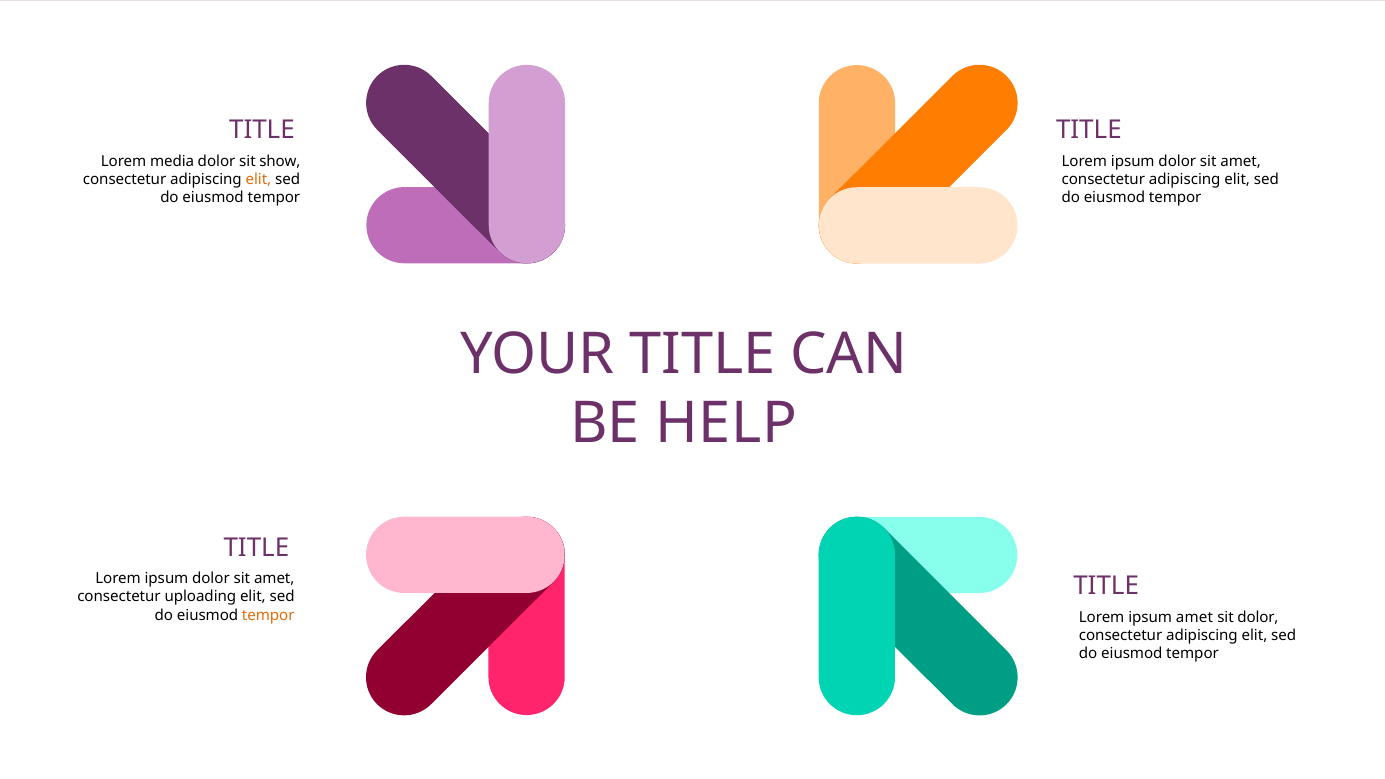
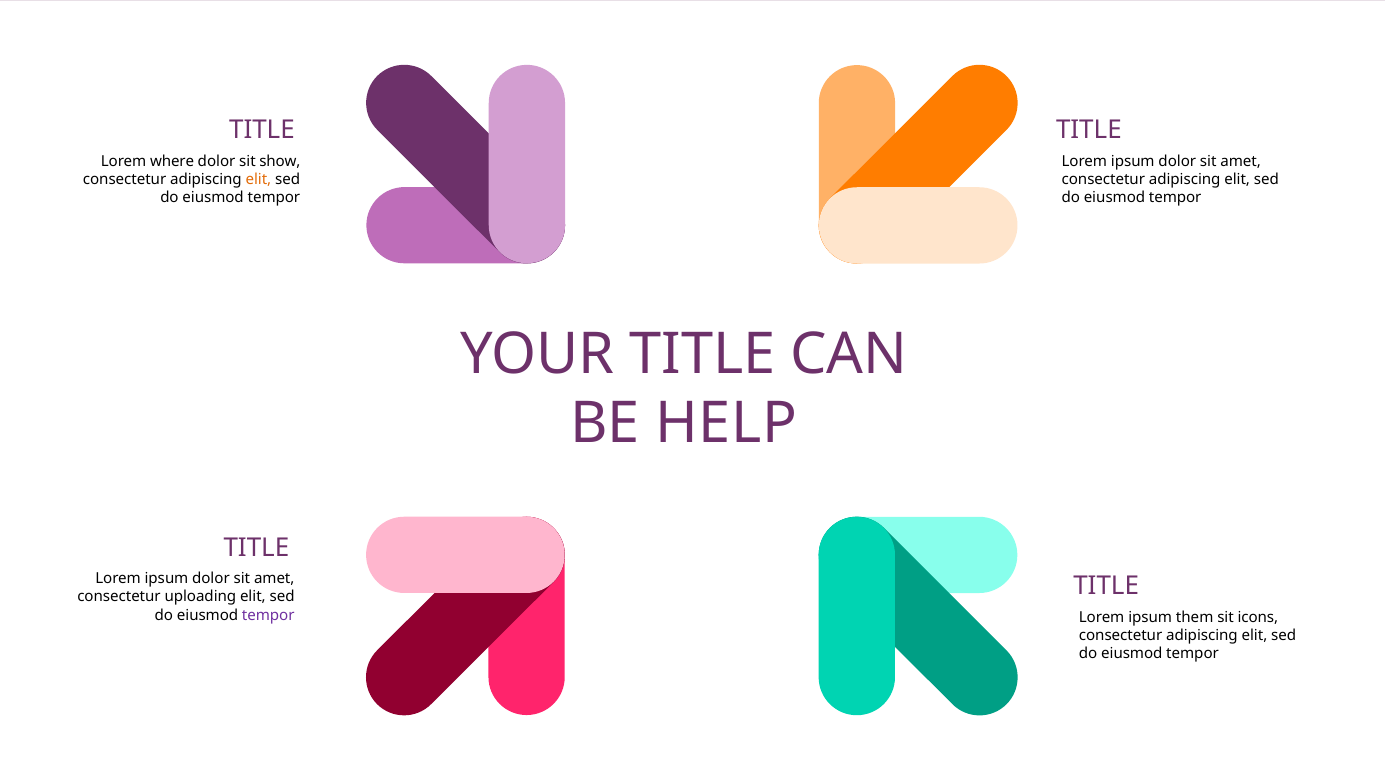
media: media -> where (172, 162)
tempor colour: orange -> purple (268, 615)
ipsum amet: amet -> them (1195, 618)
sit dolor: dolor -> icons (1258, 618)
